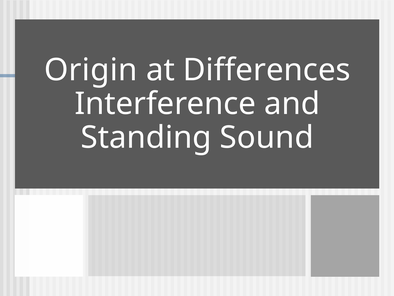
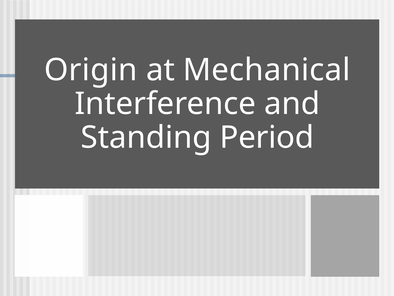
Differences: Differences -> Mechanical (267, 70)
Sound: Sound -> Period (267, 137)
